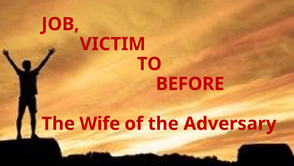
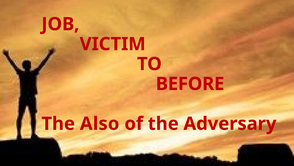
Wife: Wife -> Also (100, 123)
